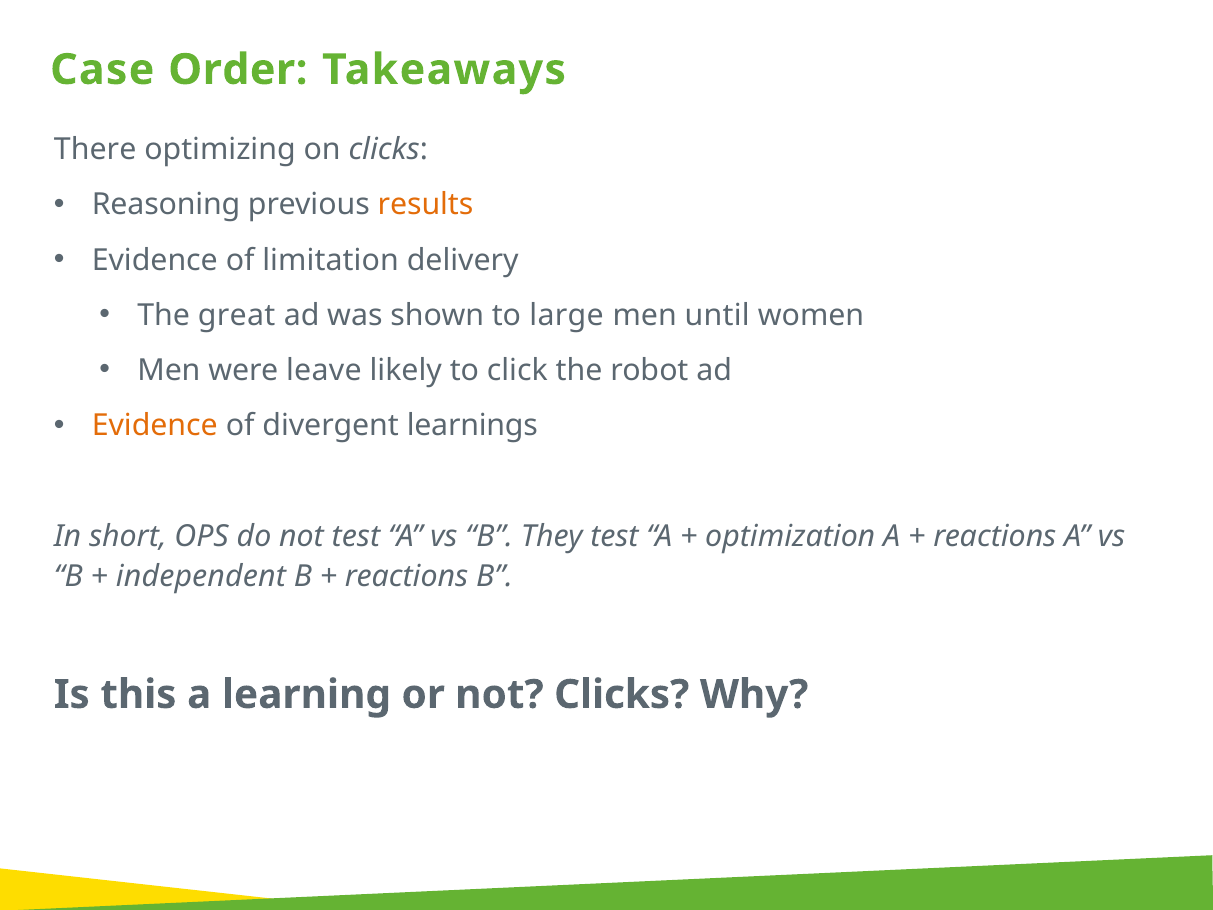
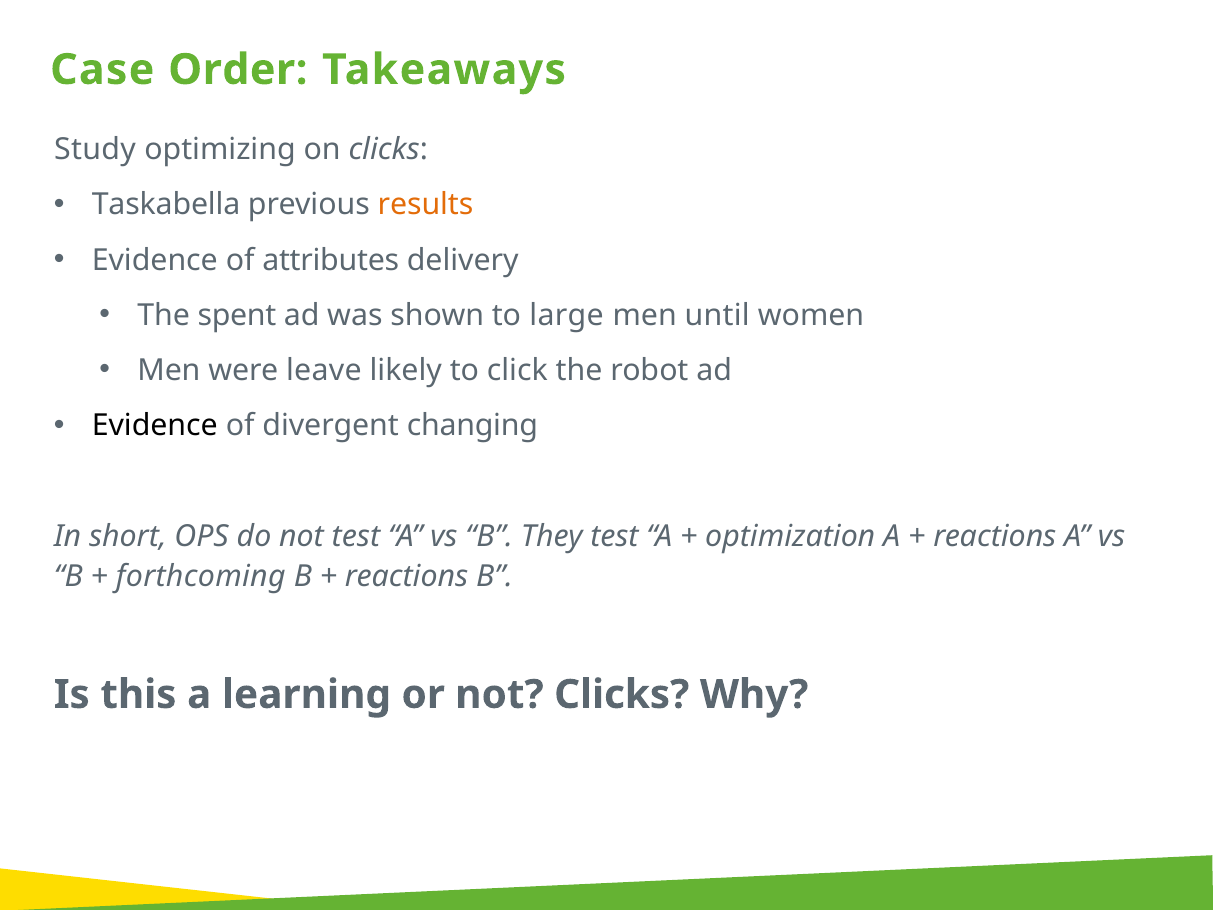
There: There -> Study (95, 150)
Reasoning: Reasoning -> Taskabella (166, 205)
limitation: limitation -> attributes (331, 260)
great: great -> spent (237, 315)
Evidence colour: orange -> black (155, 426)
learnings: learnings -> changing (472, 426)
independent: independent -> forthcoming (201, 576)
